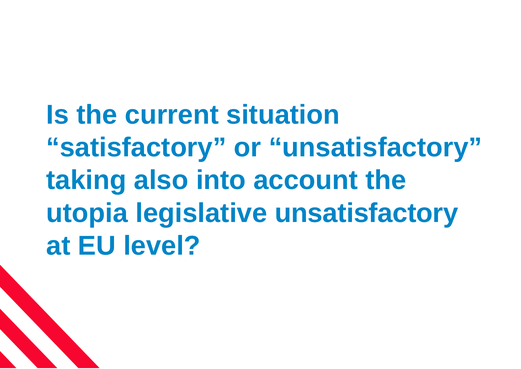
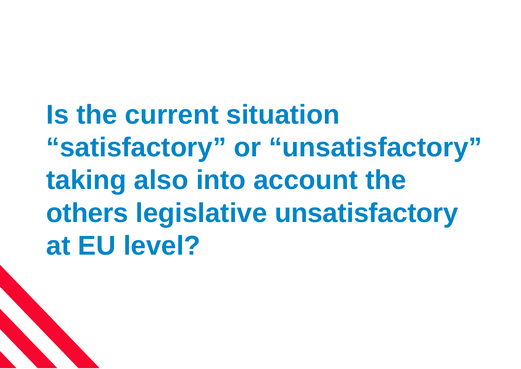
utopia: utopia -> others (87, 213)
